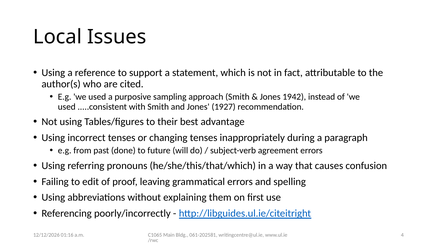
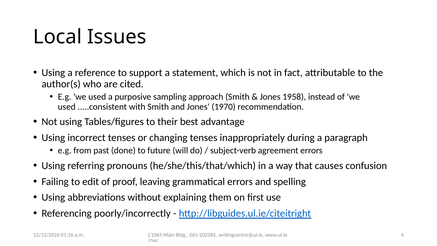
1942: 1942 -> 1958 (294, 97)
1927: 1927 -> 1970 (224, 107)
